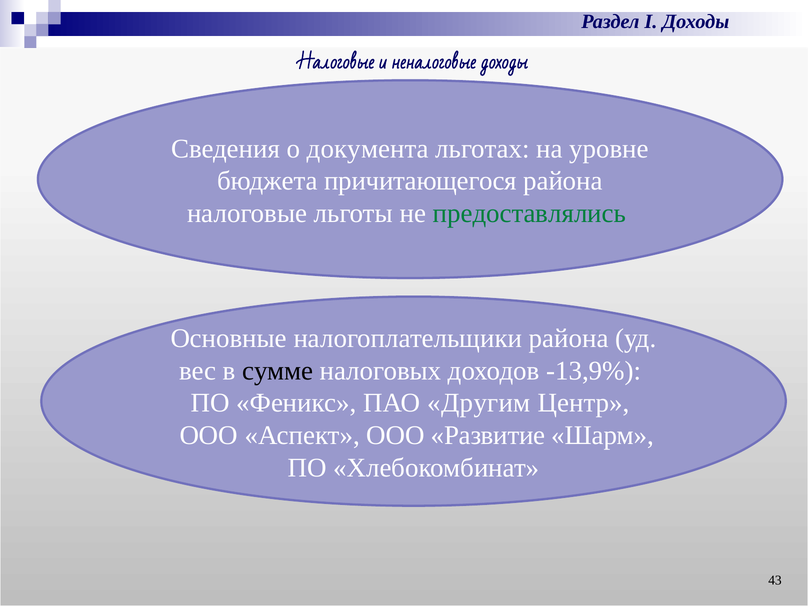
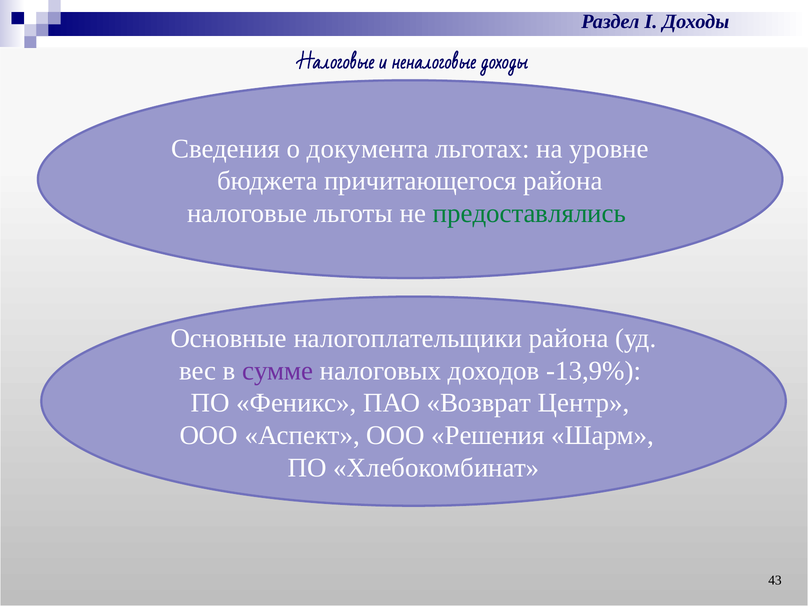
сумме colour: black -> purple (278, 371)
Другим: Другим -> Возврат (479, 403)
Развитие: Развитие -> Решения (488, 435)
